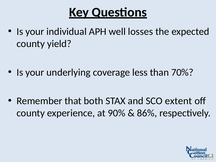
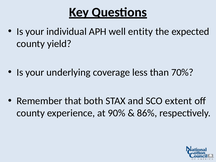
losses: losses -> entity (140, 32)
